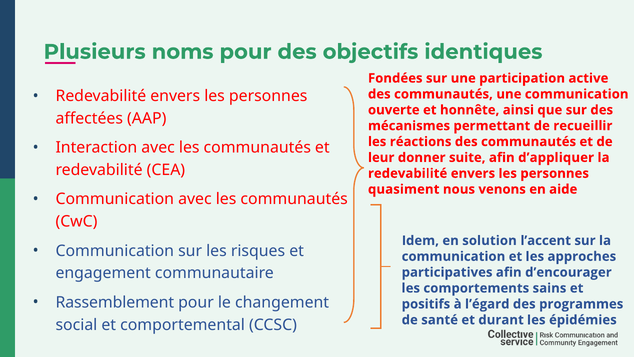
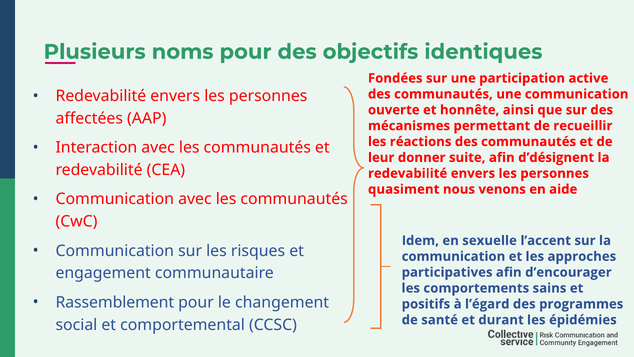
d’appliquer: d’appliquer -> d’désignent (556, 157)
solution: solution -> sexuelle (490, 240)
